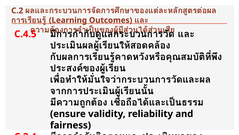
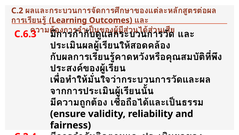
C.4.5: C.4.5 -> C.6.3 (25, 34)
